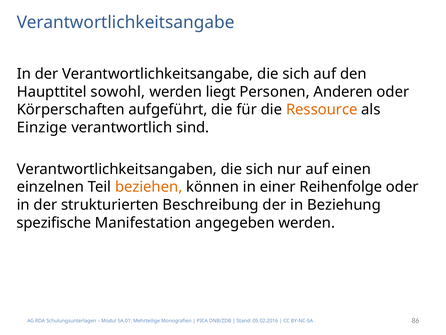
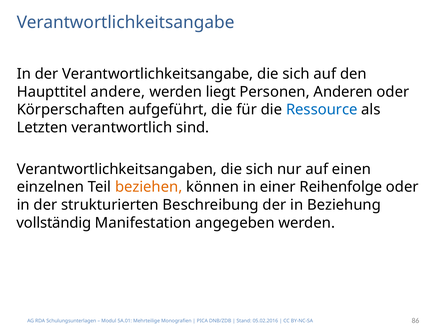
sowohl: sowohl -> andere (118, 92)
Ressource colour: orange -> blue (322, 109)
Einzige: Einzige -> Letzten (42, 127)
spezifische: spezifische -> vollständig (54, 222)
